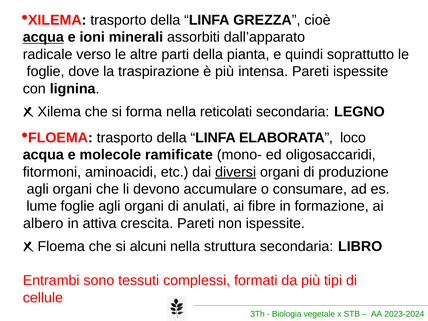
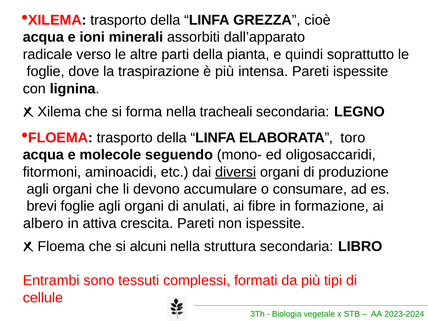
acqua underline: present -> none (43, 37)
reticolati: reticolati -> tracheali (226, 112)
loco: loco -> toro (353, 138)
ramificate: ramificate -> seguendo (179, 155)
lume: lume -> brevi (42, 206)
